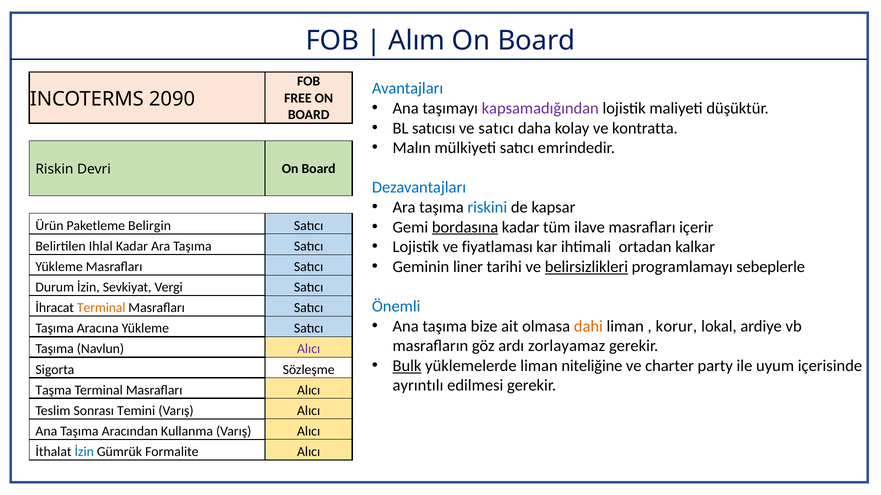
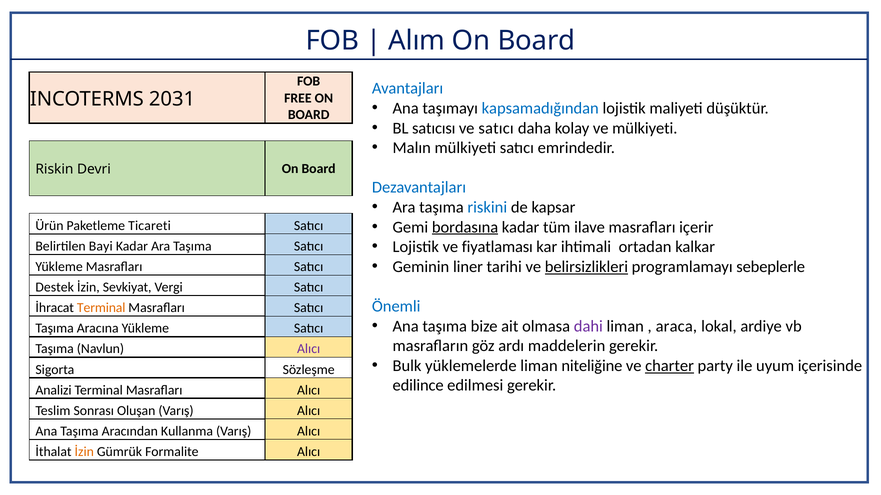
2090: 2090 -> 2031 (172, 99)
kapsamadığından colour: purple -> blue (540, 108)
ve kontratta: kontratta -> mülkiyeti (645, 128)
Belirgin: Belirgin -> Ticareti (150, 226)
Ihlal: Ihlal -> Bayi (101, 246)
Durum: Durum -> Destek (55, 288)
dahi colour: orange -> purple (588, 326)
korur: korur -> araca (676, 326)
zorlayamaz: zorlayamaz -> maddelerin (567, 346)
Bulk underline: present -> none (407, 366)
charter underline: none -> present (670, 366)
ayrıntılı: ayrıntılı -> edilince (418, 386)
Taşma: Taşma -> Analizi (54, 391)
Temini: Temini -> Oluşan (136, 411)
İzin colour: blue -> orange (84, 452)
